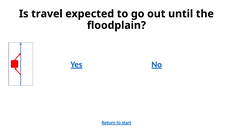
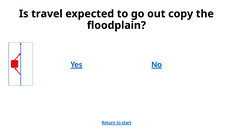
until: until -> copy (181, 14)
